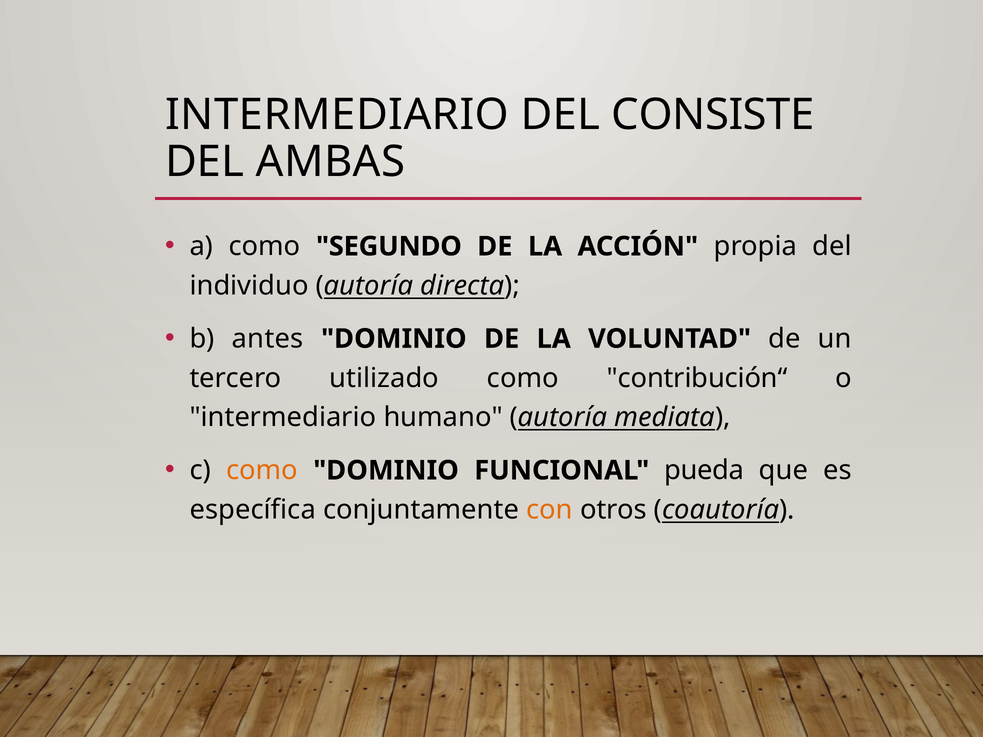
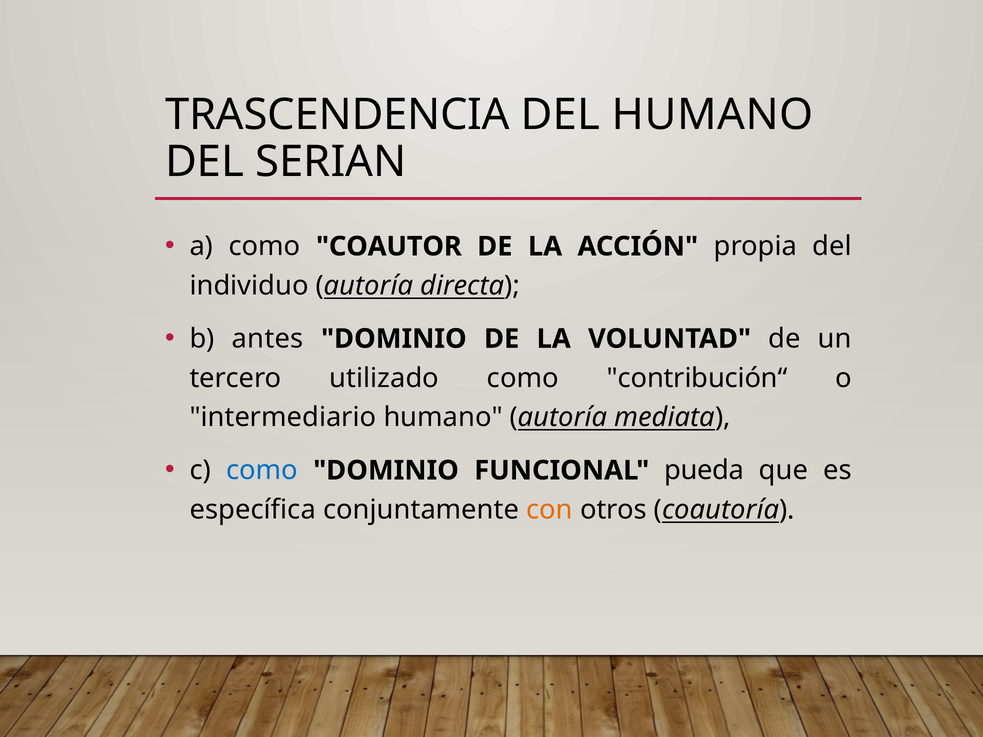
INTERMEDIARIO: INTERMEDIARIO -> TRASCENDENCIA (337, 115)
DEL CONSISTE: CONSISTE -> HUMANO (713, 115)
AMBAS: AMBAS -> SERIAN (331, 162)
SEGUNDO: SEGUNDO -> COAUTOR (389, 246)
como colour: orange -> blue (262, 471)
